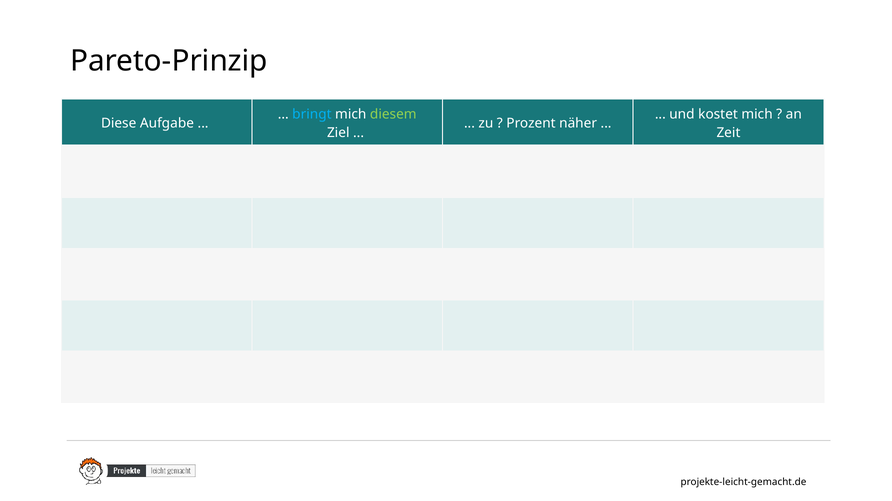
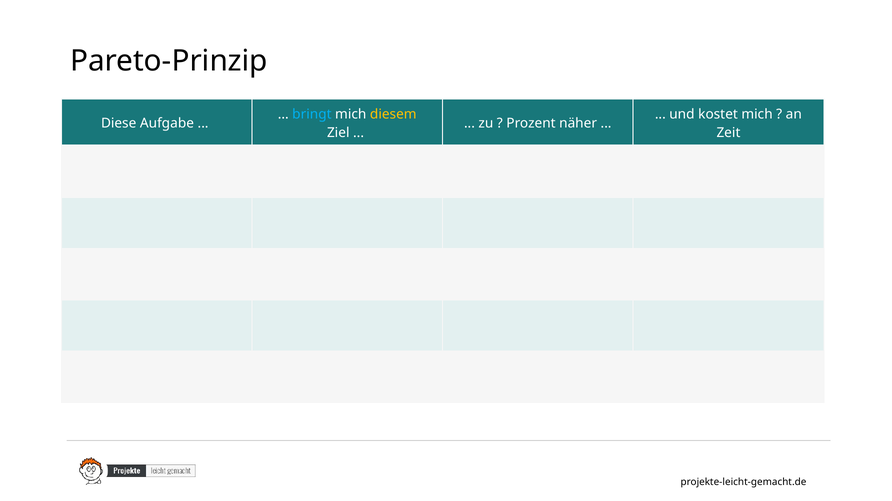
diesem colour: light green -> yellow (393, 114)
